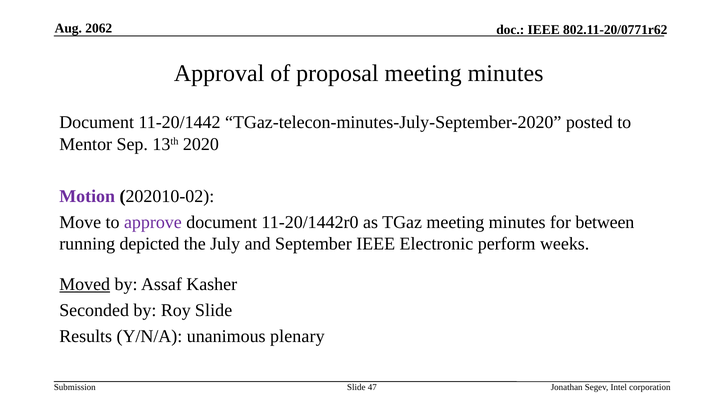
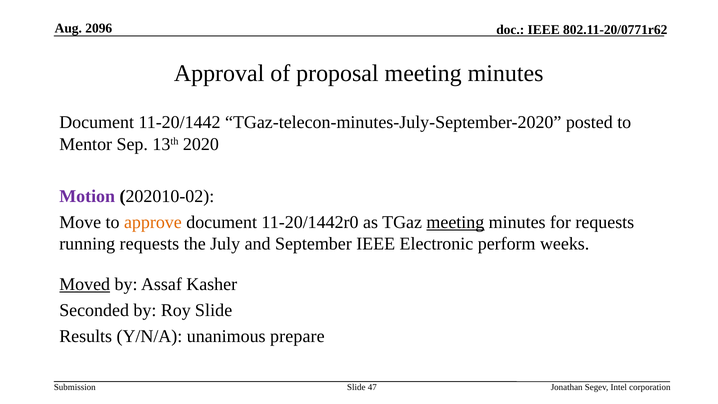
2062: 2062 -> 2096 (99, 29)
approve colour: purple -> orange (153, 222)
meeting underline: none -> present (455, 222)
for between: between -> requests (605, 222)
running depicted: depicted -> requests (149, 244)
plenary: plenary -> prepare (297, 336)
